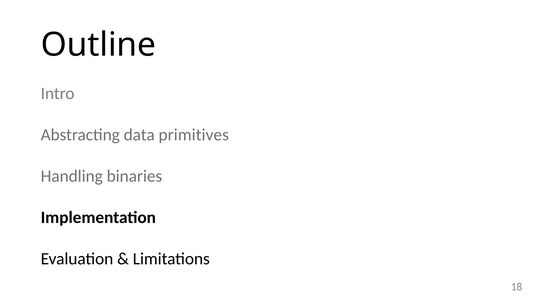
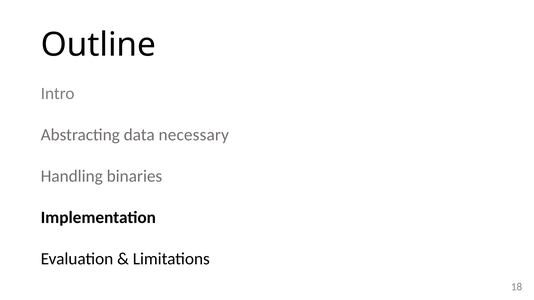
primitives: primitives -> necessary (194, 135)
